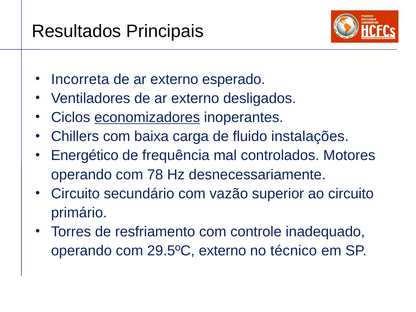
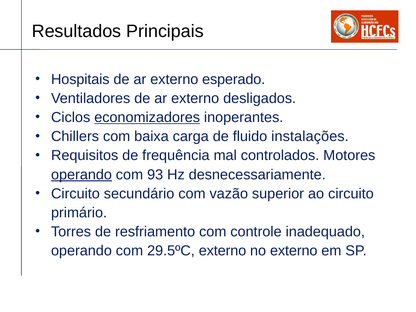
Incorreta: Incorreta -> Hospitais (80, 79)
Energético: Energético -> Requisitos (85, 156)
operando underline: none -> present (81, 175)
78: 78 -> 93 (155, 175)
no técnico: técnico -> externo (294, 251)
